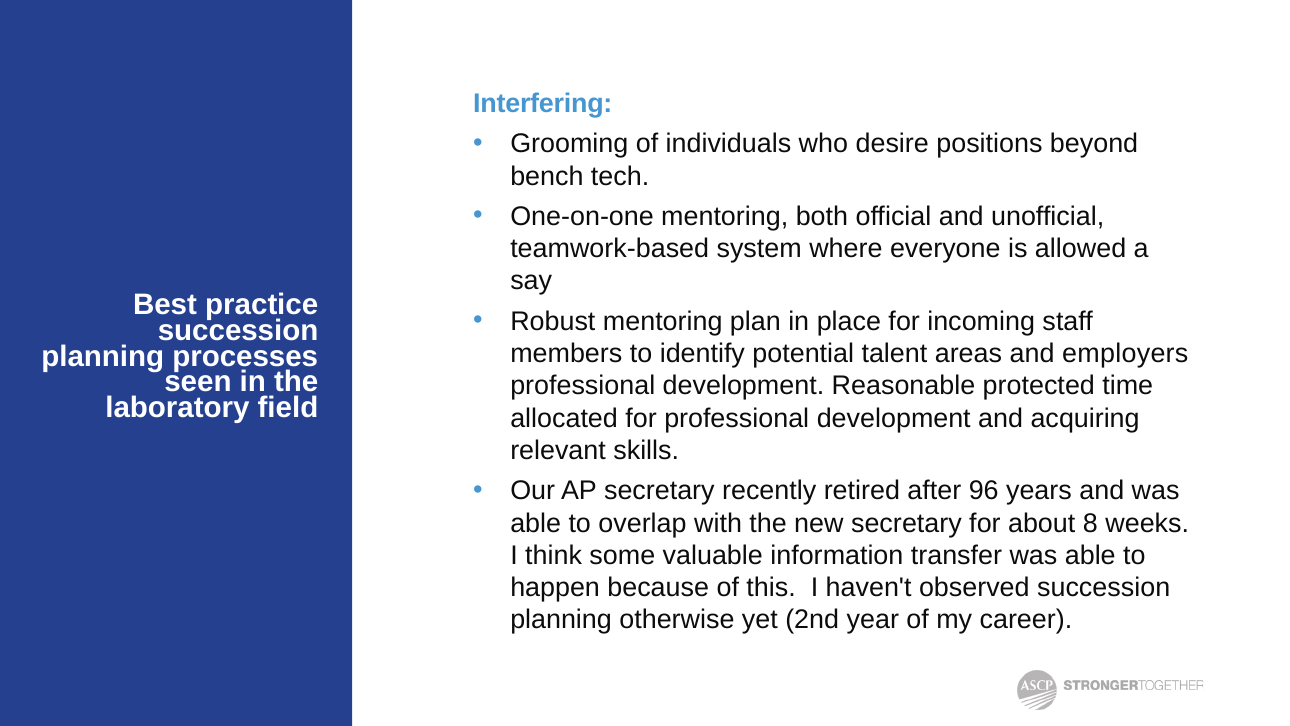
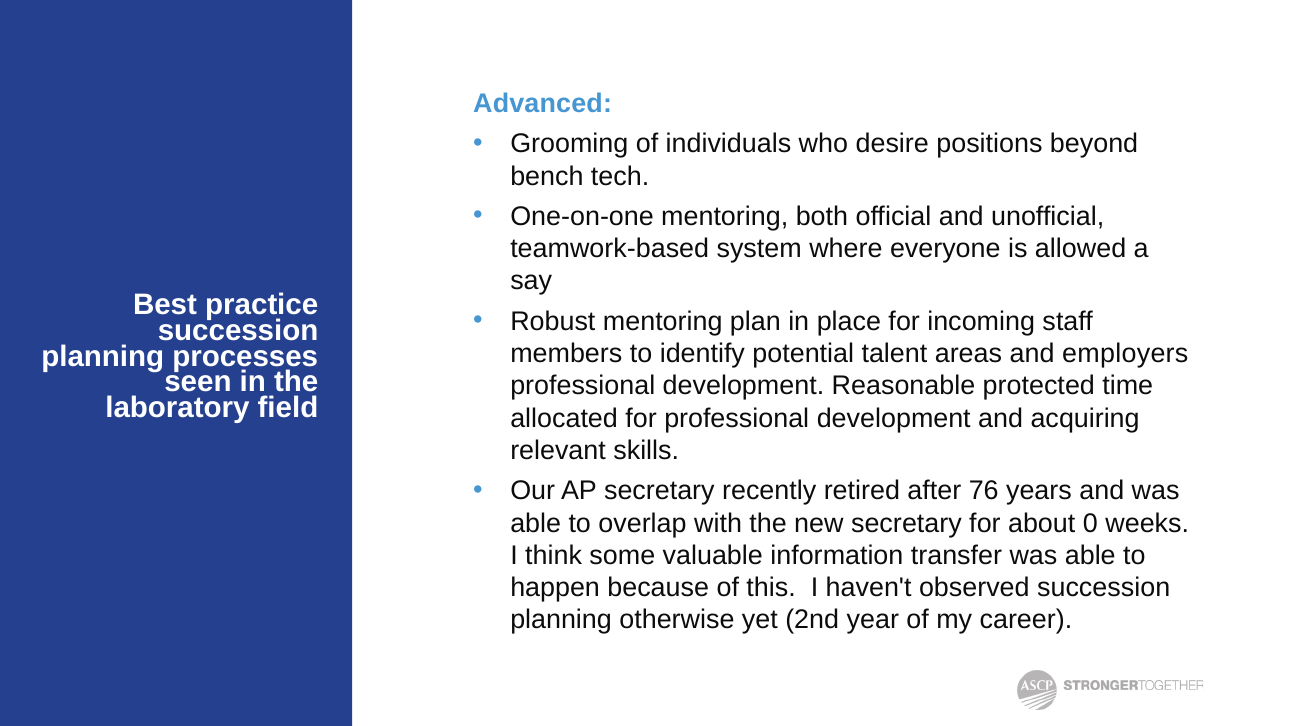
Interfering: Interfering -> Advanced (543, 103)
96: 96 -> 76 (984, 491)
8: 8 -> 0 (1090, 523)
